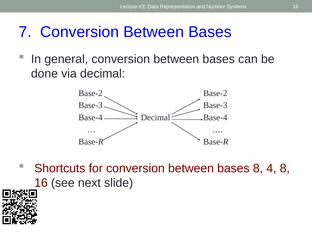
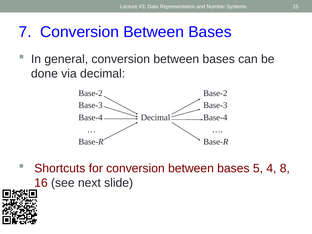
bases 8: 8 -> 5 (258, 168)
